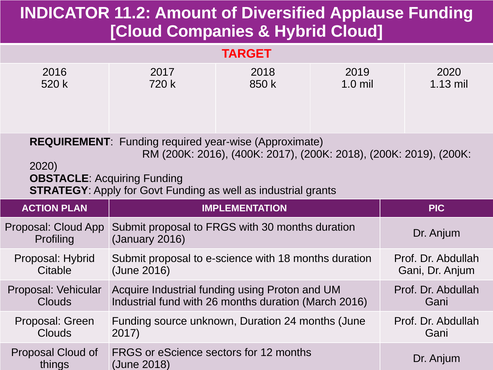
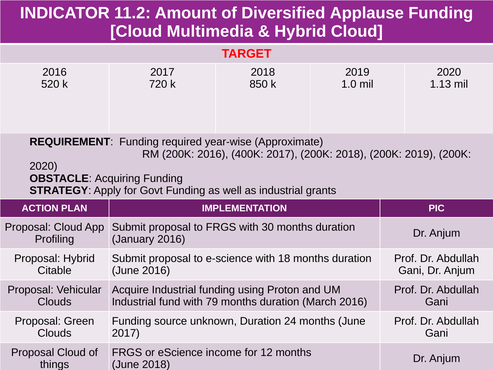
Companies: Companies -> Multimedia (210, 31)
26: 26 -> 79 (212, 302)
sectors: sectors -> income (224, 352)
